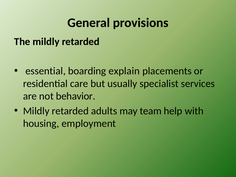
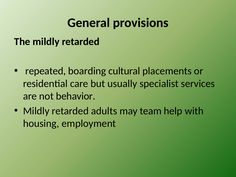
essential: essential -> repeated (46, 71)
explain: explain -> cultural (124, 71)
